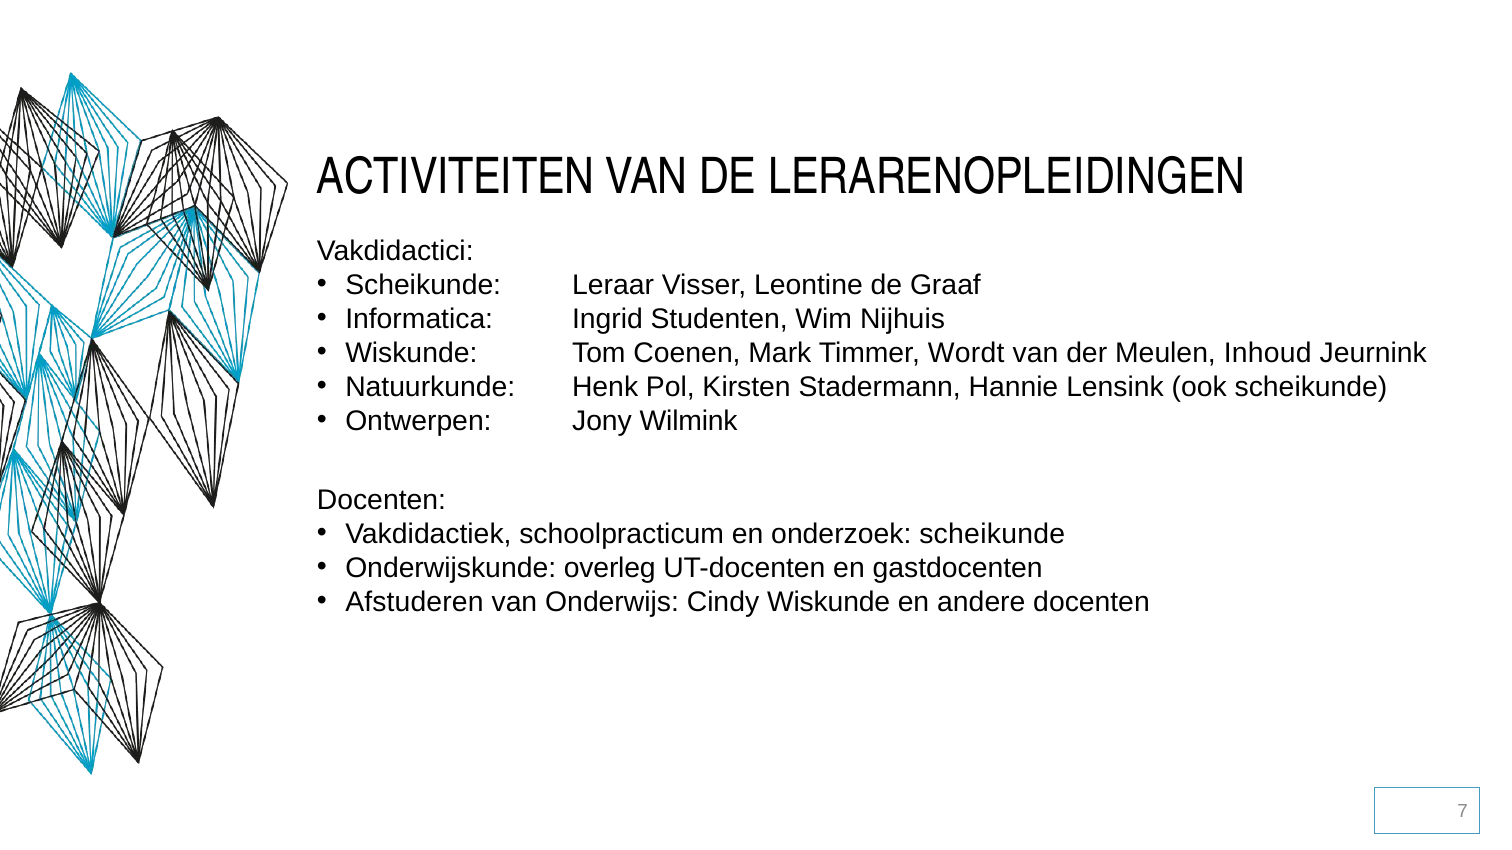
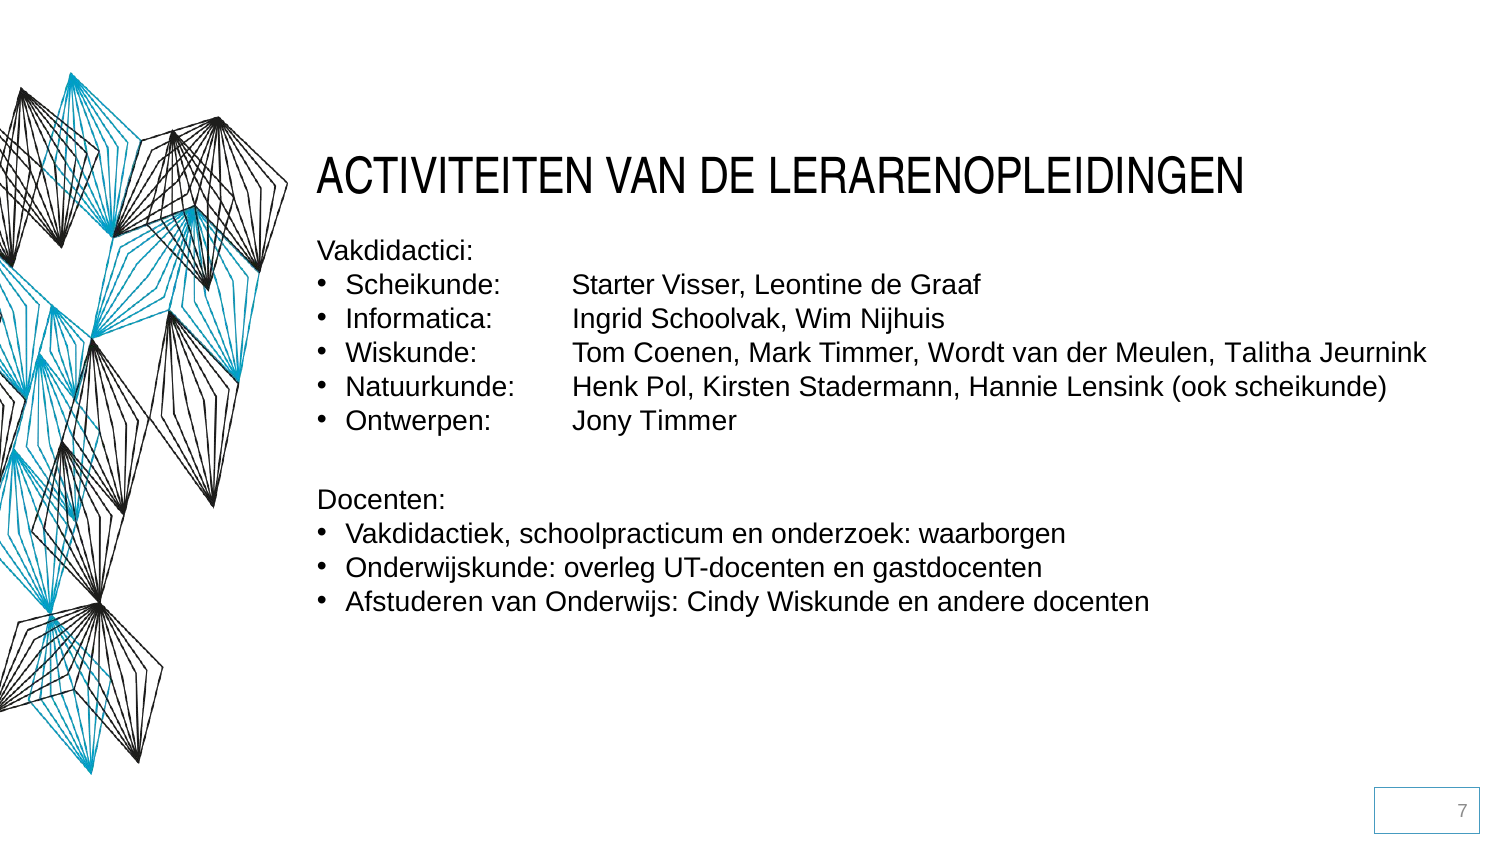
Leraar: Leraar -> Starter (613, 285)
Studenten: Studenten -> Schoolvak (719, 319)
Inhoud: Inhoud -> Talitha (1268, 353)
Jony Wilmink: Wilmink -> Timmer (688, 421)
onderzoek scheikunde: scheikunde -> waarborgen (993, 534)
